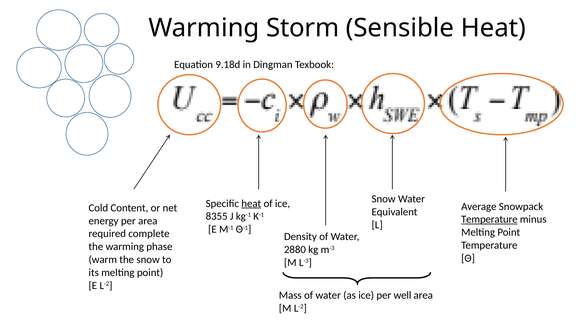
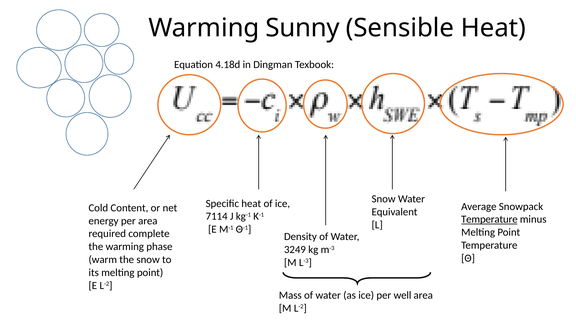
Storm: Storm -> Sunny (303, 28)
9.18d: 9.18d -> 4.18d (228, 65)
heat underline: present -> none (251, 203)
8355: 8355 -> 7114 (217, 216)
2880: 2880 -> 3249 (295, 250)
